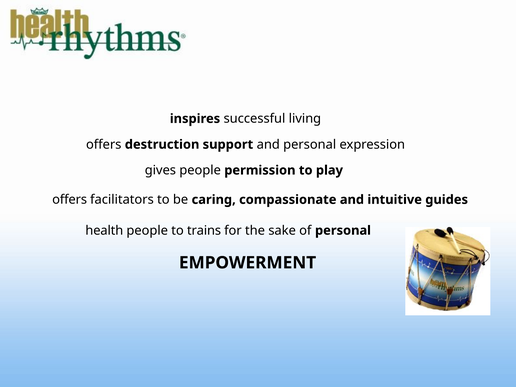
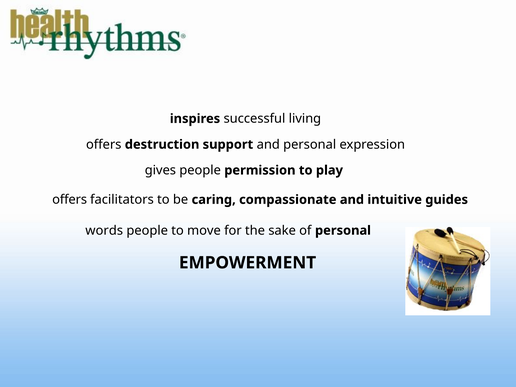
health: health -> words (104, 230)
trains: trains -> move (204, 230)
